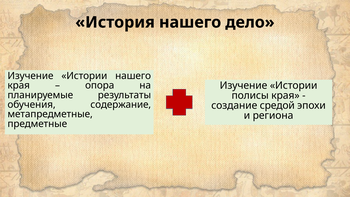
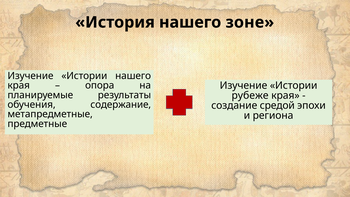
дело: дело -> зоне (250, 22)
полисы: полисы -> рубеже (250, 95)
